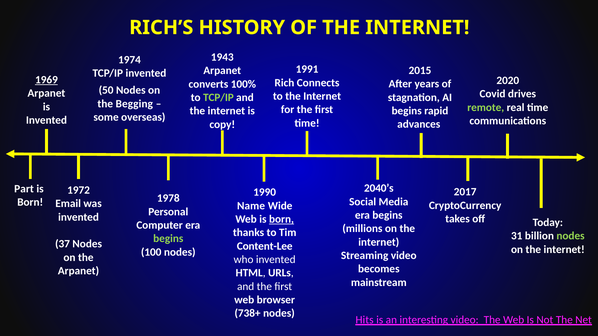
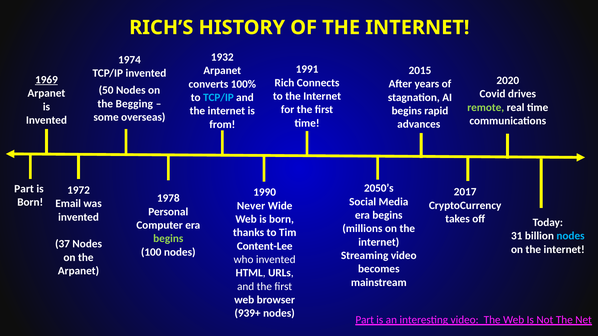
1943: 1943 -> 1932 (222, 57)
TCP/IP colour: light green -> light blue (218, 98)
copy: copy -> from (222, 124)
2040’s: 2040’s -> 2050’s (379, 188)
Name: Name -> Never (251, 206)
born underline: present -> none (281, 219)
nodes colour: light green -> light blue (571, 236)
738+: 738+ -> 939+ (248, 314)
Hits: Hits -> Part (365, 320)
